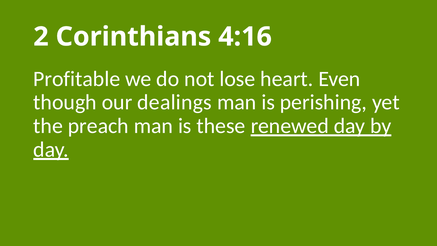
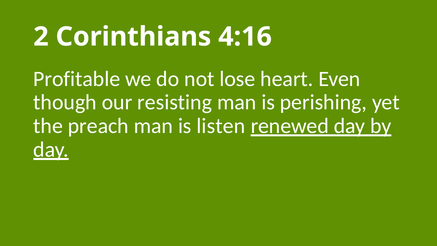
dealings: dealings -> resisting (175, 102)
these: these -> listen (221, 126)
